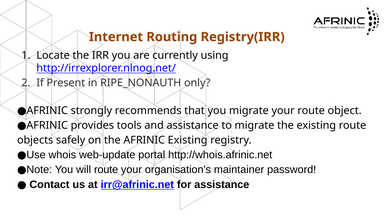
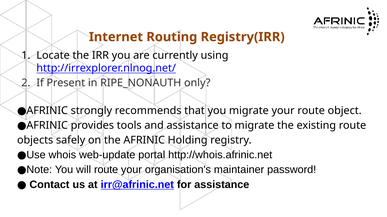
AFRINIC Existing: Existing -> Holding (188, 141)
